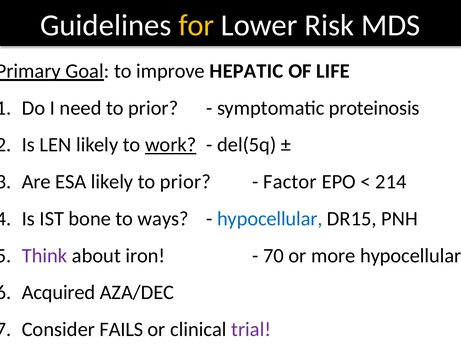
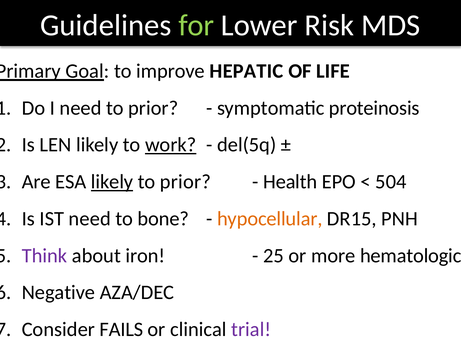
for colour: yellow -> light green (196, 25)
likely underline: none -> present (112, 182)
Factor: Factor -> Health (290, 182)
214: 214 -> 504 (391, 182)
IST bone: bone -> need (90, 219)
ways: ways -> bone (163, 219)
hypocellular colour: blue -> orange (270, 219)
70: 70 -> 25 (274, 255)
more hypocellular: hypocellular -> hematologic (411, 255)
Acquired: Acquired -> Negative (58, 292)
